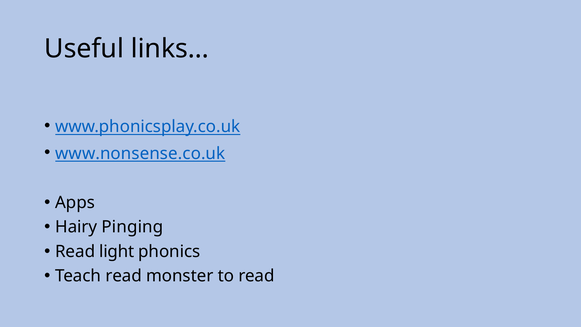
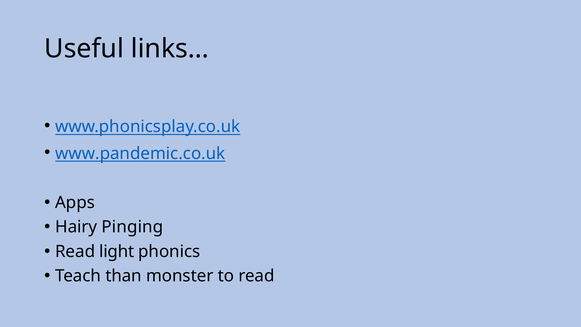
www.nonsense.co.uk: www.nonsense.co.uk -> www.pandemic.co.uk (140, 153)
Teach read: read -> than (124, 276)
